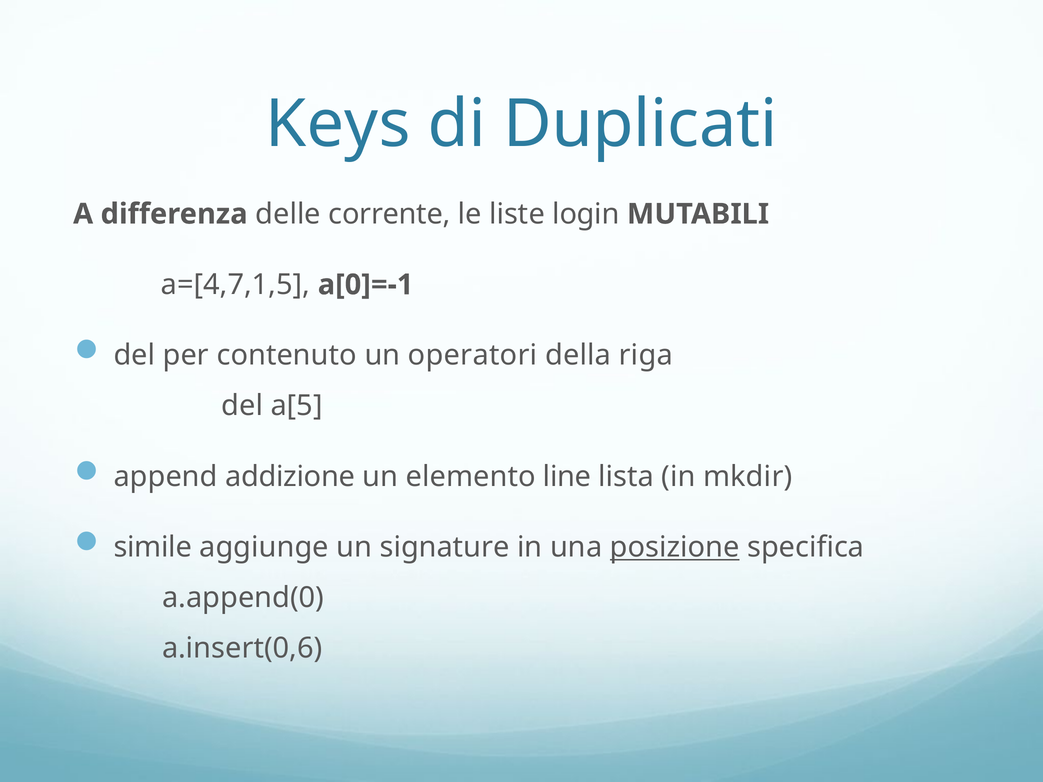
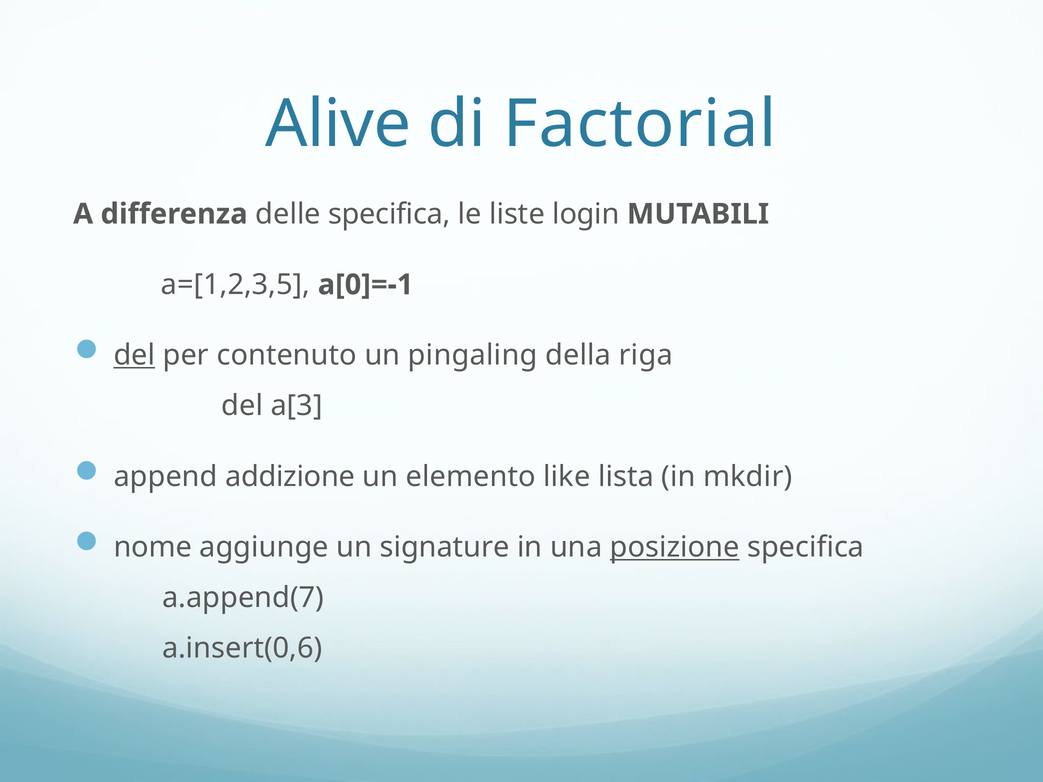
Keys: Keys -> Alive (338, 124)
Duplicati: Duplicati -> Factorial (640, 124)
delle corrente: corrente -> specifica (389, 214)
a=[4,7,1,5: a=[4,7,1,5 -> a=[1,2,3,5 (235, 285)
del underline: none -> present (134, 356)
operatori: operatori -> pingaling (473, 356)
a[5: a[5 -> a[3 (297, 406)
line: line -> like (567, 477)
simile: simile -> nome (153, 547)
a.append(0: a.append(0 -> a.append(7 (243, 598)
